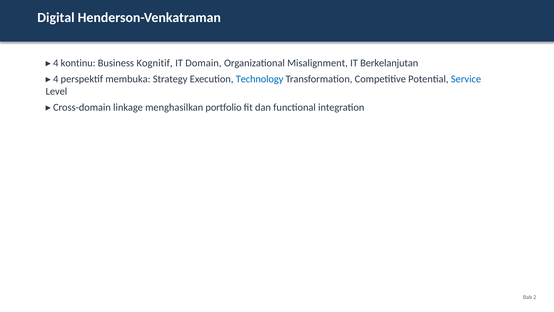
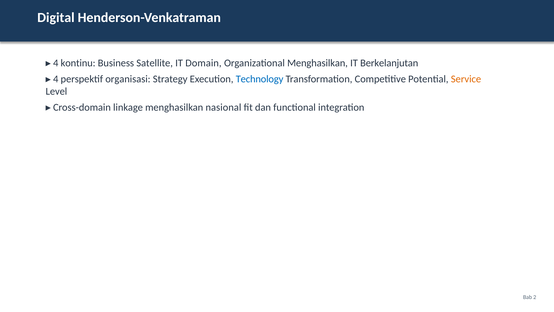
Kognitif: Kognitif -> Satellite (155, 63)
Organizational Misalignment: Misalignment -> Menghasilkan (318, 63)
membuka: membuka -> organisasi (128, 79)
Service colour: blue -> orange (466, 79)
portfolio: portfolio -> nasional (223, 107)
